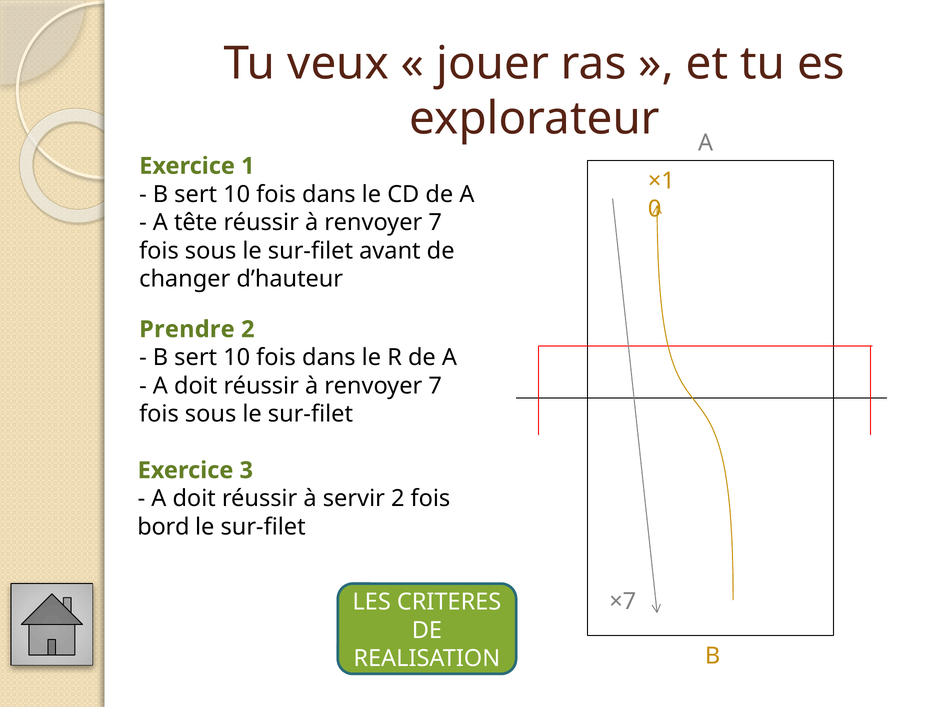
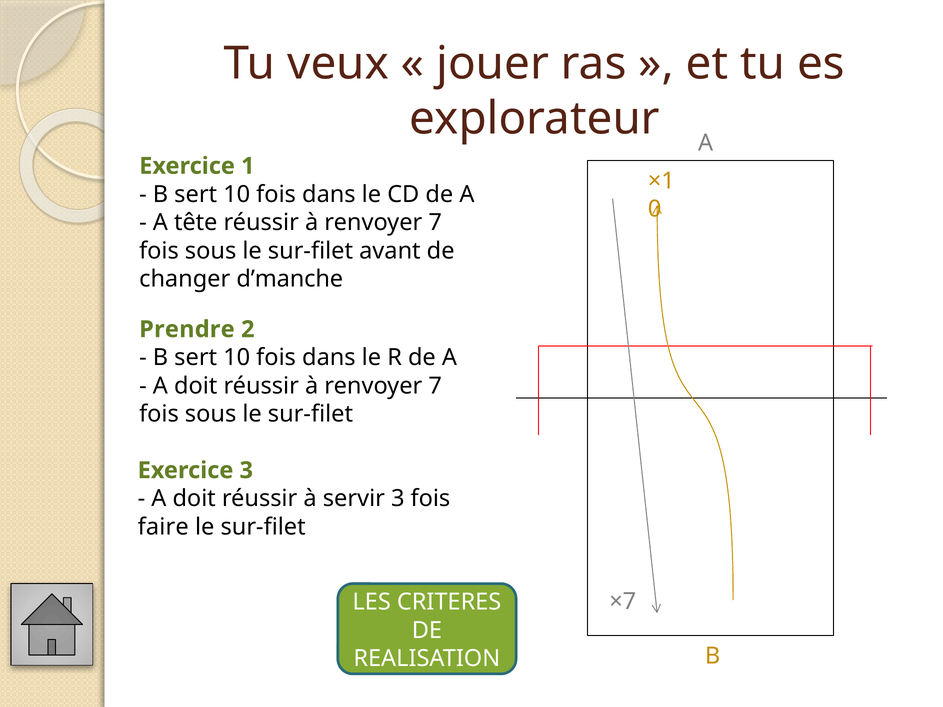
d’hauteur: d’hauteur -> d’manche (290, 279)
servir 2: 2 -> 3 (398, 499)
bord: bord -> faire (163, 527)
